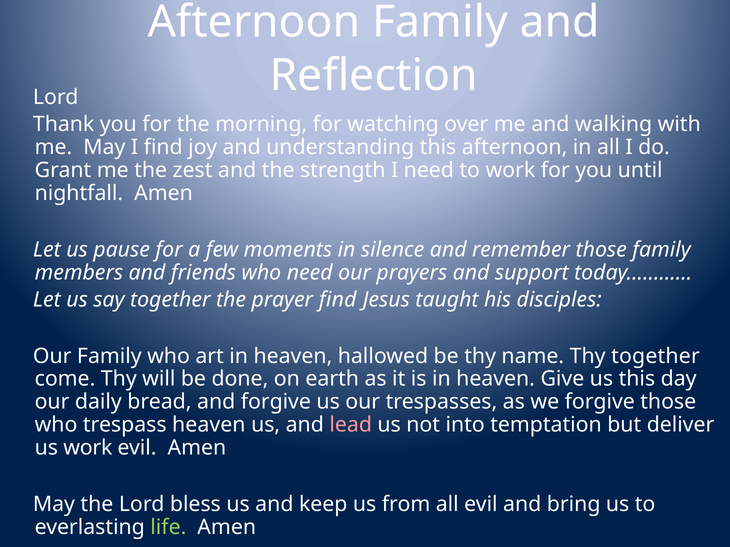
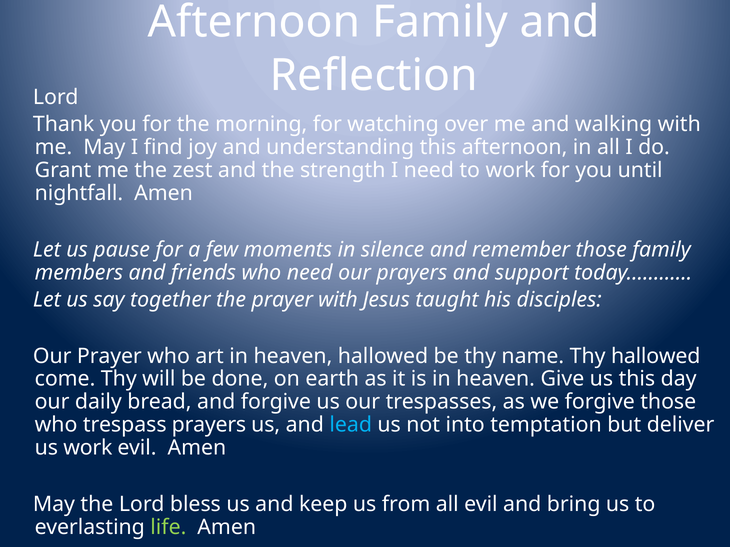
prayer find: find -> with (338, 300)
Our Family: Family -> Prayer (109, 356)
Thy together: together -> hallowed (656, 356)
trespass heaven: heaven -> prayers (209, 425)
lead colour: pink -> light blue (351, 425)
